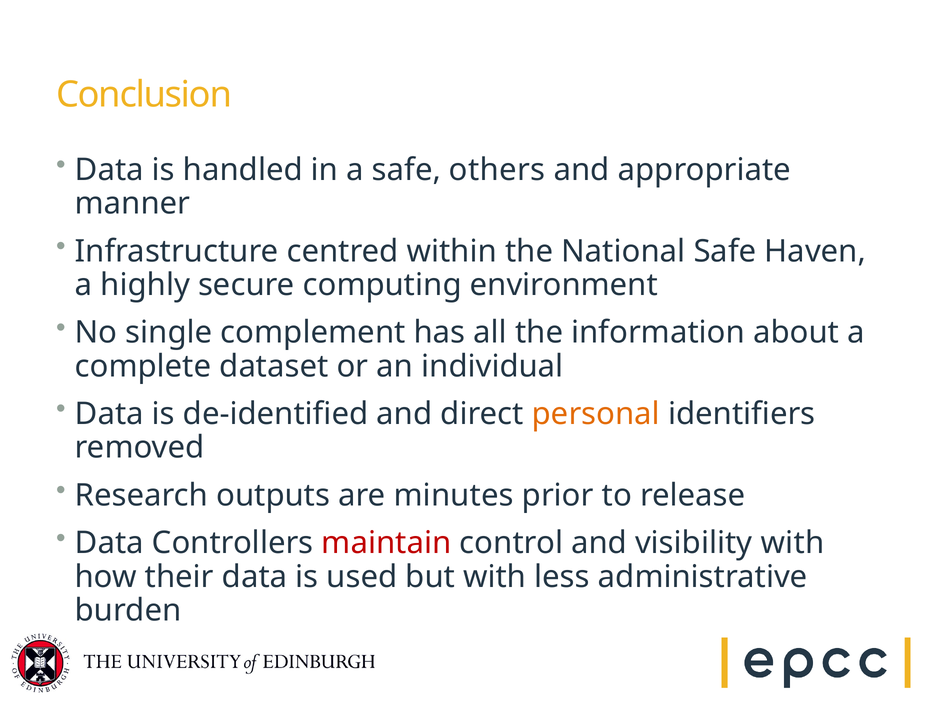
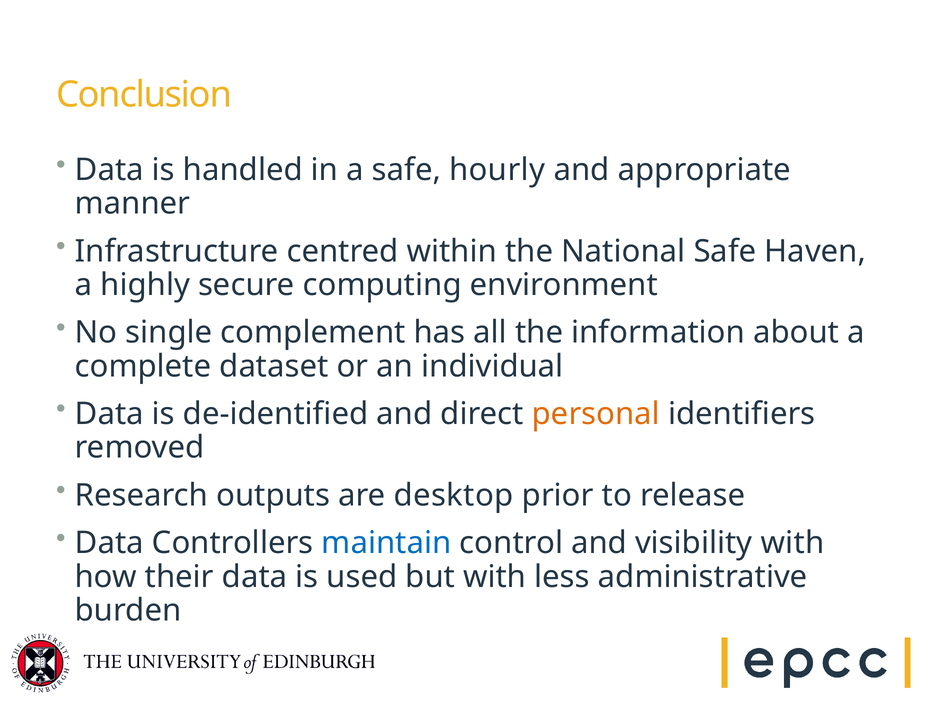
others: others -> hourly (497, 170)
minutes: minutes -> desktop (454, 495)
maintain colour: red -> blue (386, 542)
